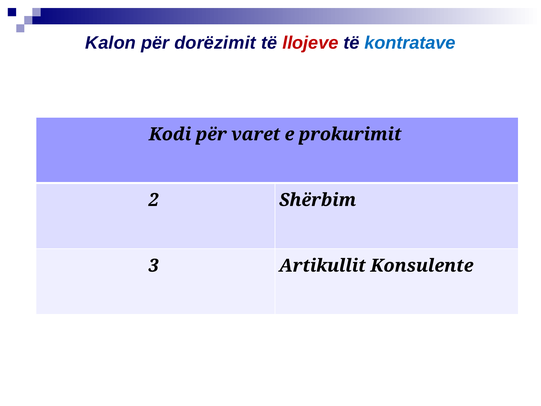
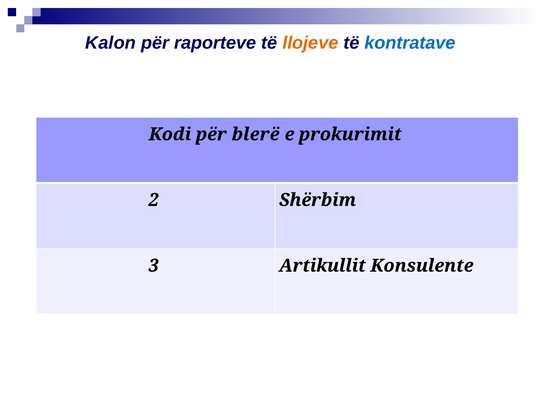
dorëzimit: dorëzimit -> raporteve (215, 43)
llojeve colour: red -> orange (310, 43)
varet: varet -> blerë (256, 134)
